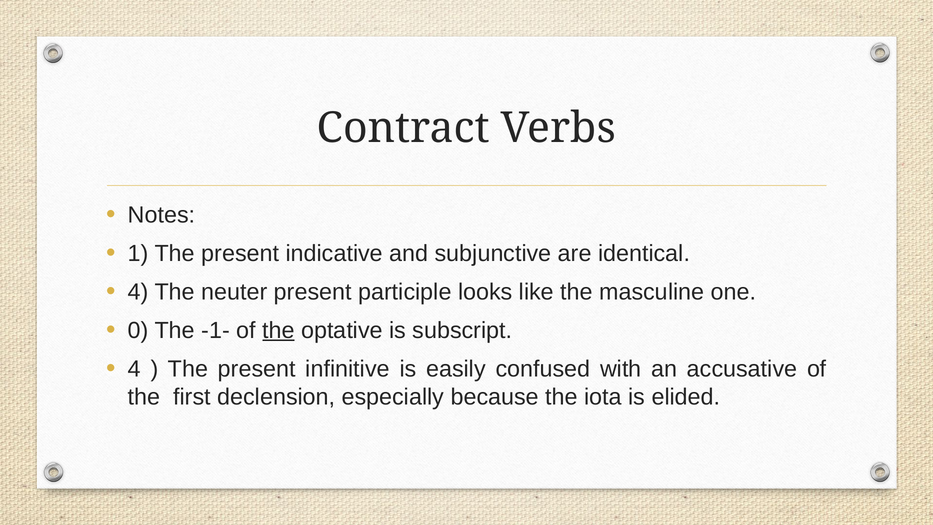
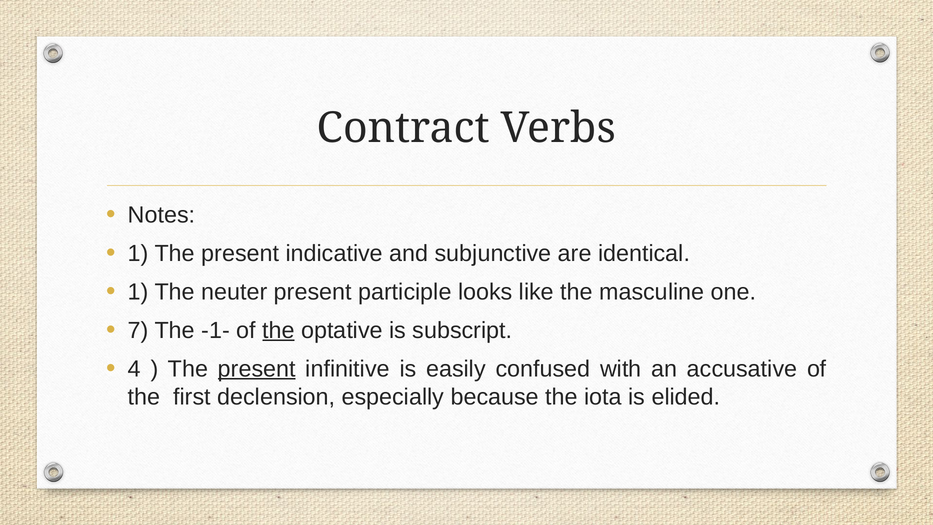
4: 4 -> 1 (138, 292)
0: 0 -> 7 (138, 330)
present underline: none -> present (257, 369)
